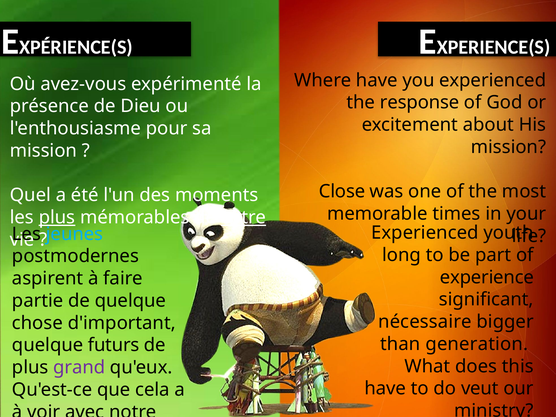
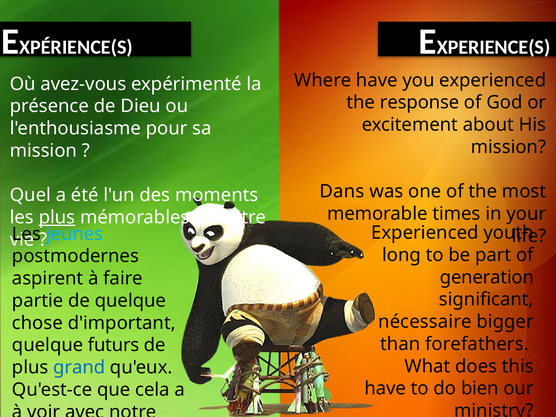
Close: Close -> Dans (342, 192)
votre underline: present -> none (244, 217)
experience: experience -> generation (487, 277)
generation: generation -> forefathers (477, 344)
grand colour: purple -> blue (79, 367)
veut: veut -> bien (480, 388)
